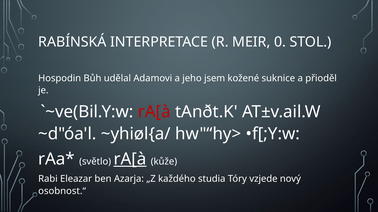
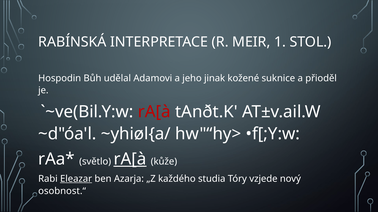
0: 0 -> 1 (280, 42)
jsem: jsem -> jinak (215, 78)
Eleazar underline: none -> present (76, 179)
